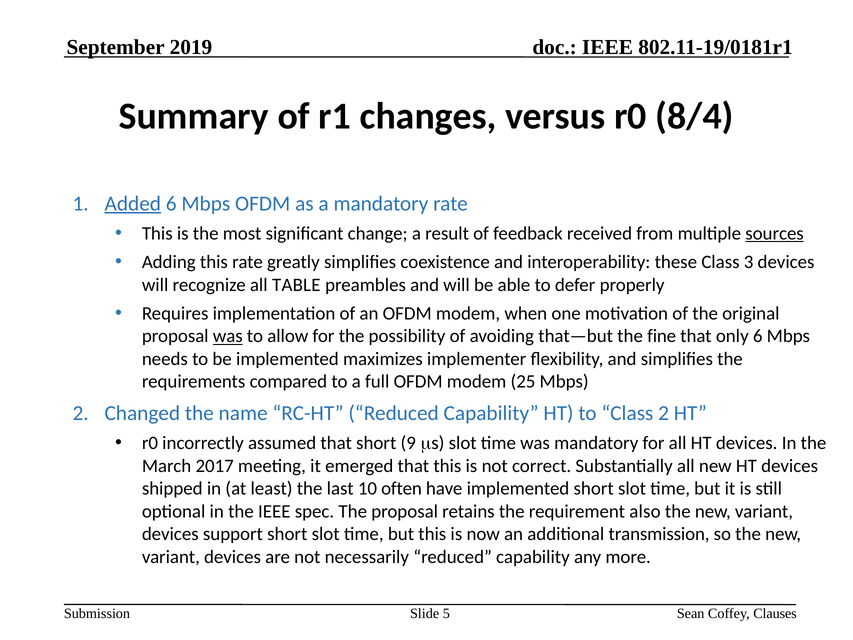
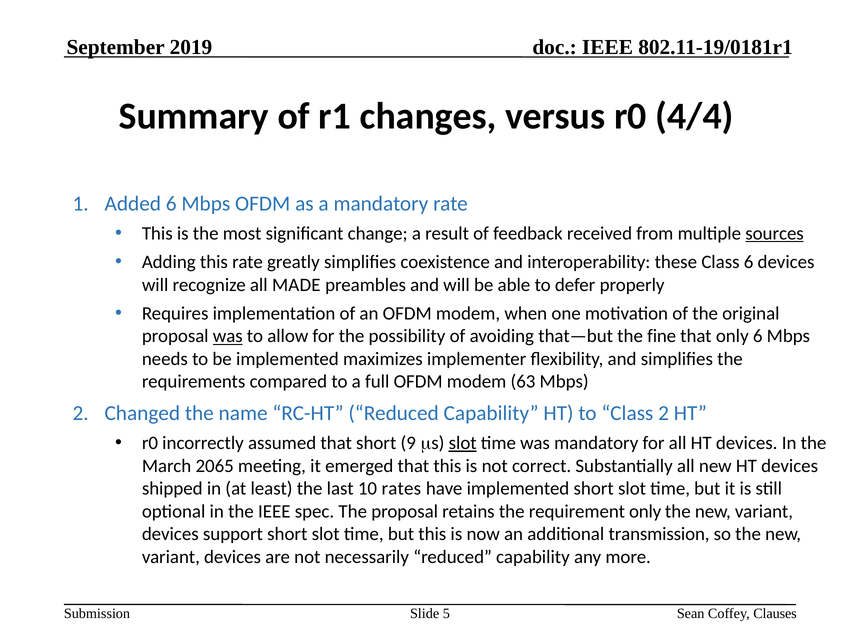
8/4: 8/4 -> 4/4 (694, 116)
Added underline: present -> none (133, 203)
Class 3: 3 -> 6 (749, 262)
TABLE: TABLE -> MADE (296, 285)
25: 25 -> 63 (523, 382)
slot underline: none -> present (463, 443)
2017: 2017 -> 2065 (215, 466)
often: often -> rates (401, 488)
requirement also: also -> only (645, 511)
